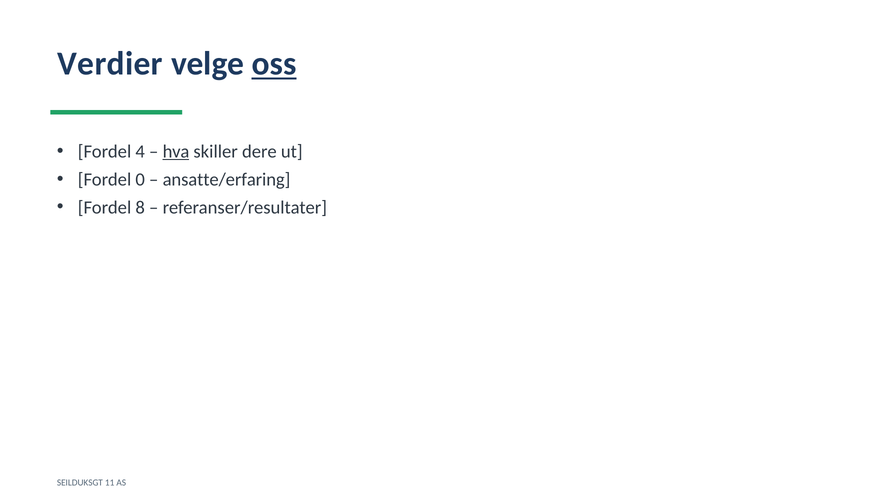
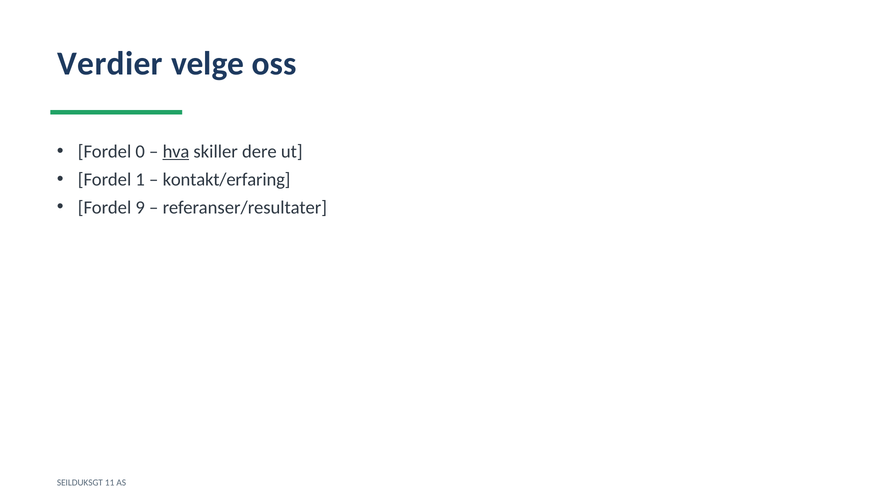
oss underline: present -> none (274, 64)
4: 4 -> 0 (140, 151)
0: 0 -> 1 (140, 179)
ansatte/erfaring: ansatte/erfaring -> kontakt/erfaring (227, 179)
8: 8 -> 9 (140, 207)
